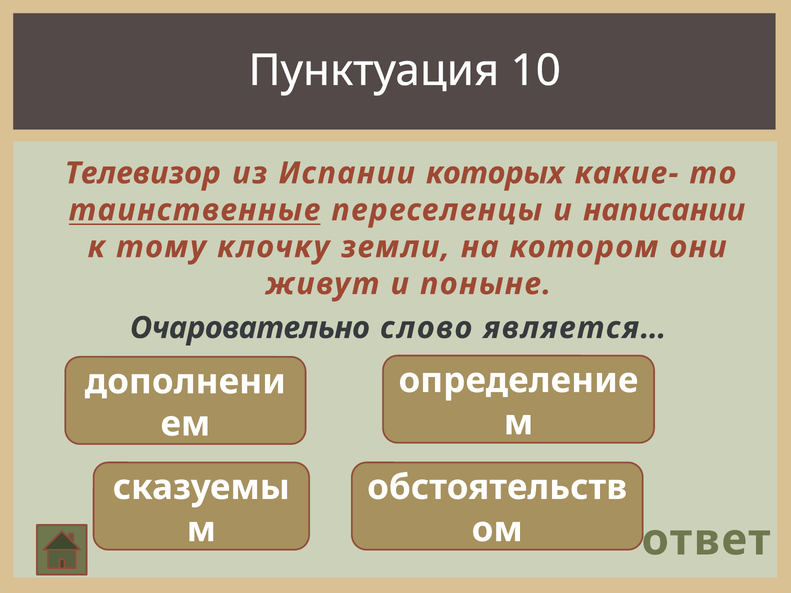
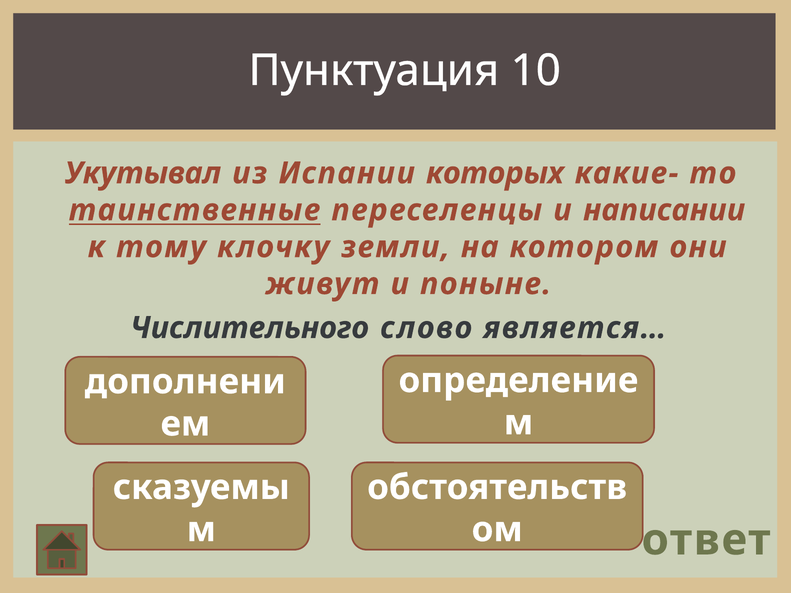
Телевизор: Телевизор -> Укутывал (143, 173)
Очаровательно: Очаровательно -> Числительного (250, 328)
